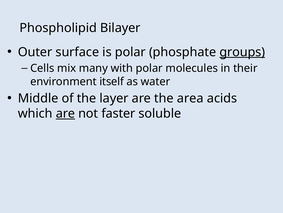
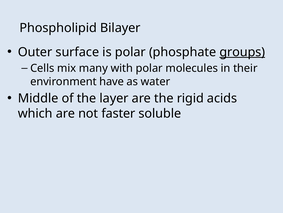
itself: itself -> have (112, 81)
area: area -> rigid (190, 98)
are underline: present -> none (65, 113)
